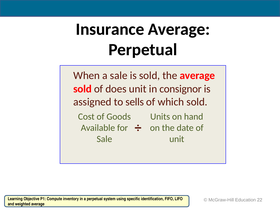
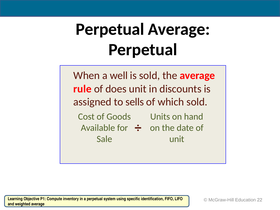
Insurance: Insurance -> Perpetual (110, 29)
a sale: sale -> well (119, 76)
sold: sold -> rule (82, 89)
consignor: consignor -> discounts (181, 89)
